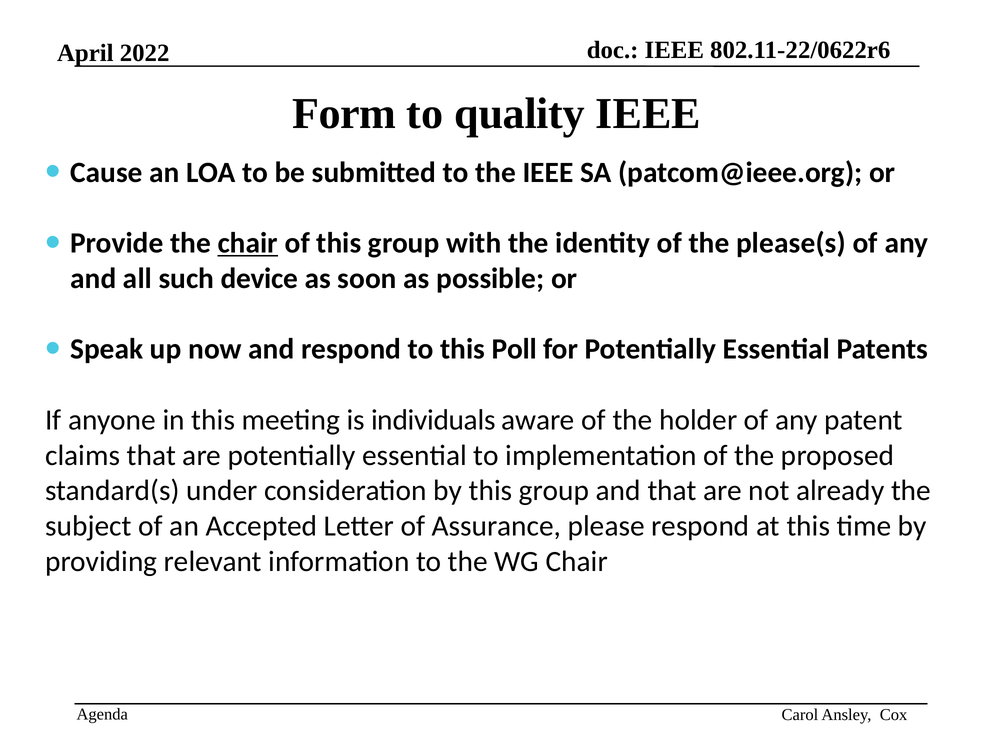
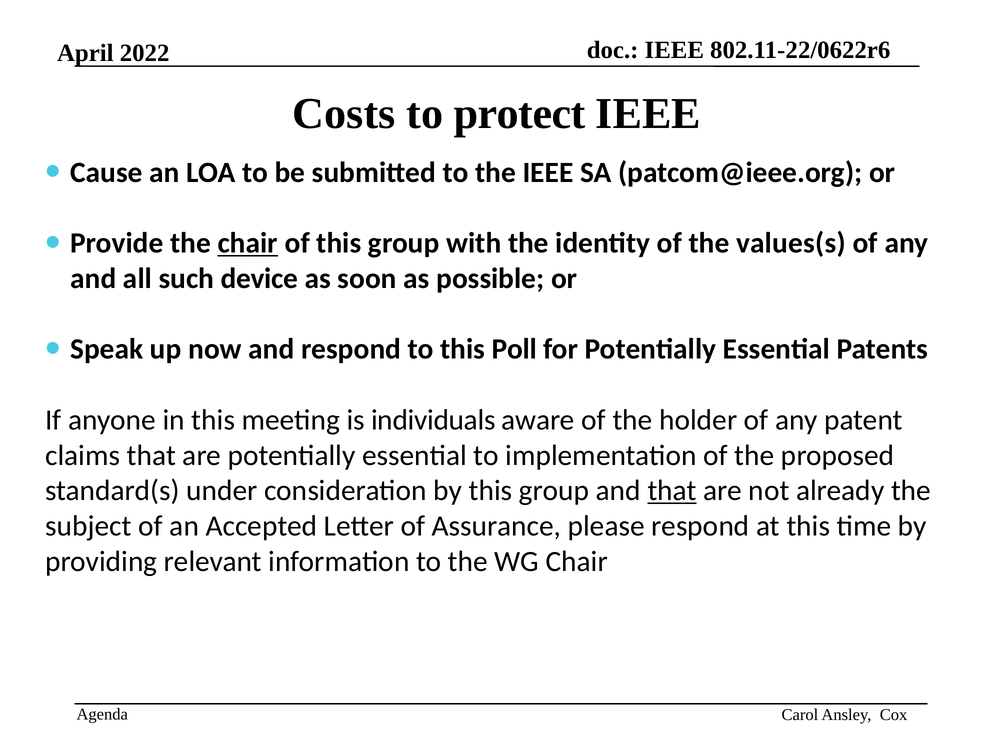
Form: Form -> Costs (344, 114)
quality: quality -> protect (520, 114)
please(s: please(s -> values(s (791, 243)
that underline: none -> present (672, 491)
